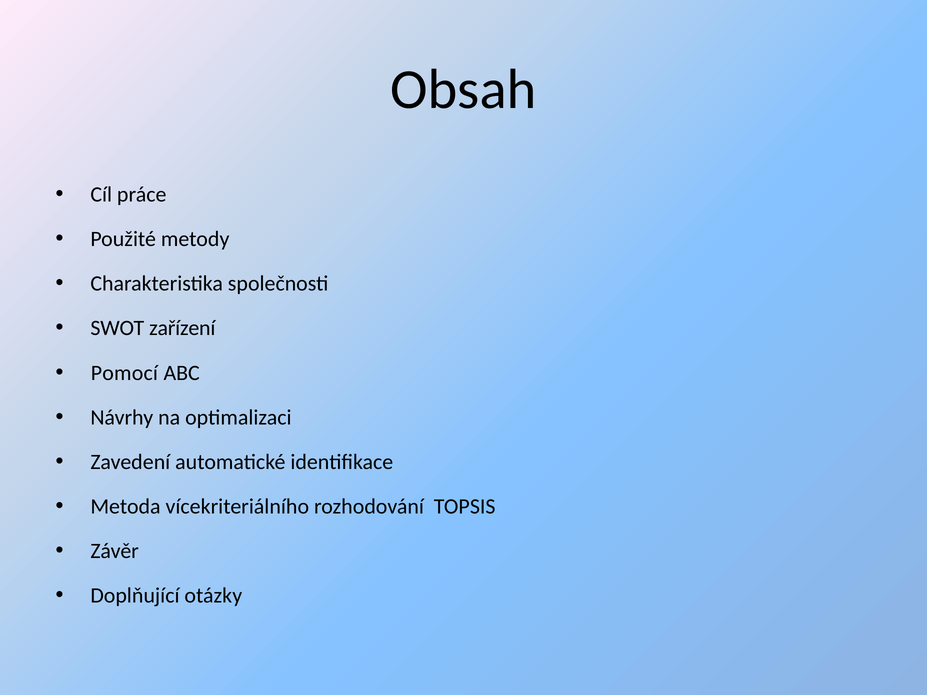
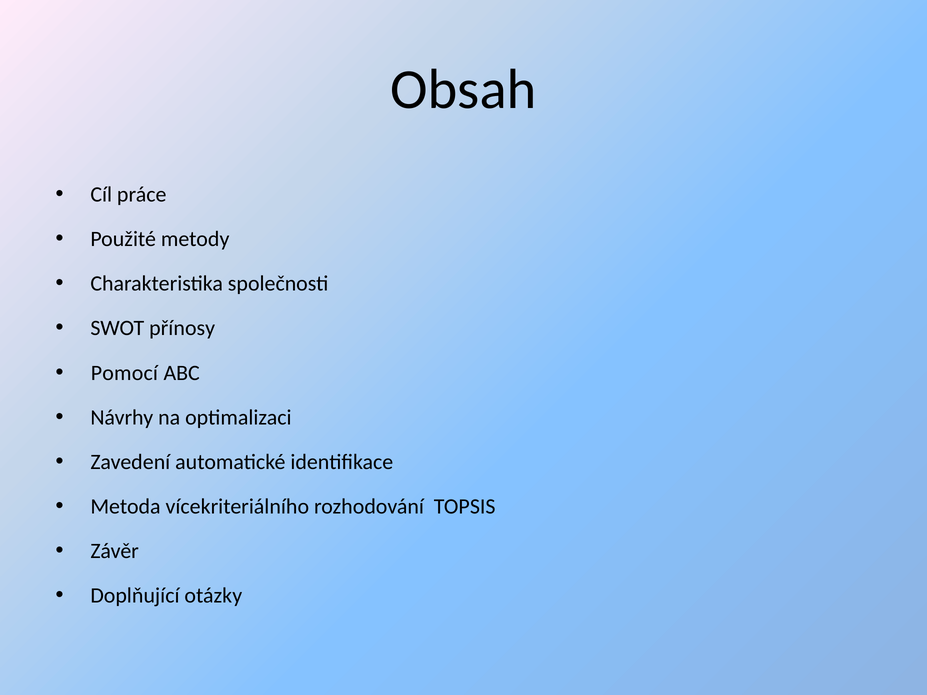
zařízení: zařízení -> přínosy (182, 328)
